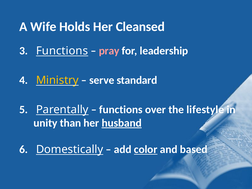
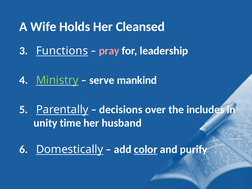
Ministry colour: yellow -> light green (57, 80)
standard: standard -> mankind (137, 80)
functions: functions -> decisions (121, 110)
lifestyle: lifestyle -> includes (205, 110)
than: than -> time (70, 123)
husband underline: present -> none (122, 123)
based: based -> purify (194, 149)
